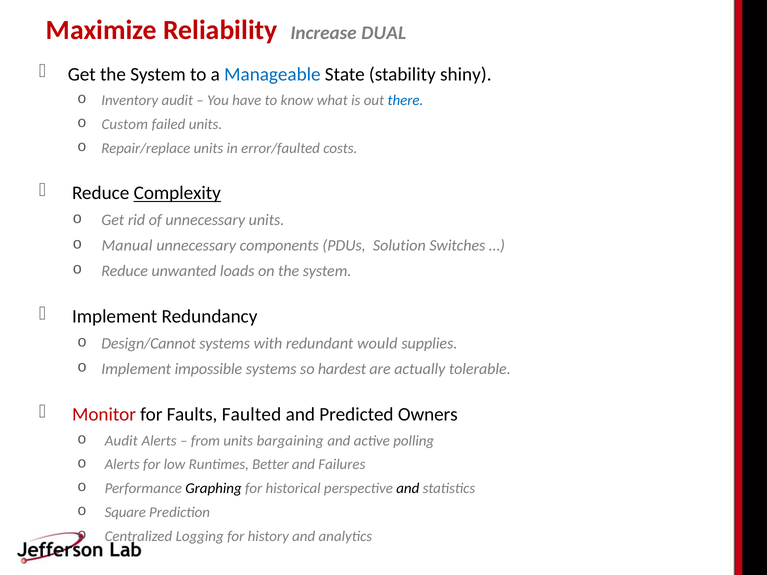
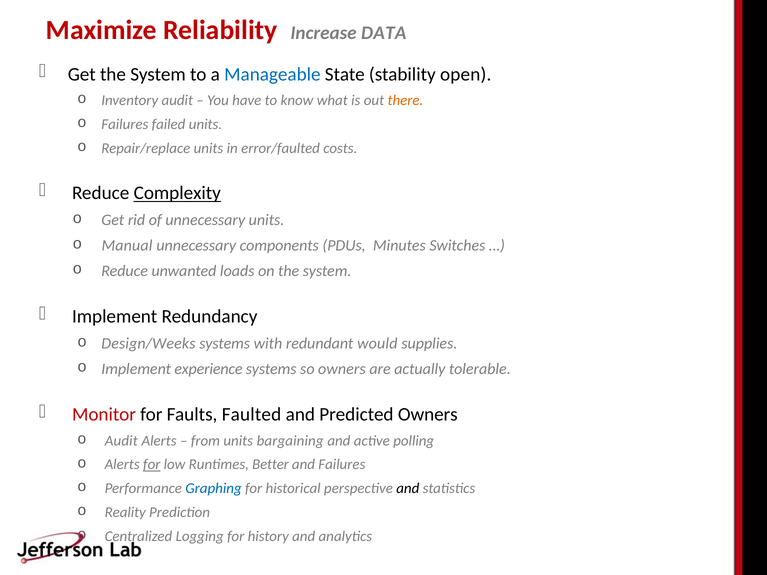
DUAL: DUAL -> DATA (384, 33)
shiny: shiny -> open (466, 74)
there colour: blue -> orange (405, 100)
Custom: Custom -> Failures (125, 124)
Solution: Solution -> Minutes (399, 246)
Design/Cannot: Design/Cannot -> Design/Weeks (148, 344)
impossible: impossible -> experience (208, 369)
so hardest: hardest -> owners (342, 369)
for underline: none -> present (152, 465)
Graphing colour: black -> blue (213, 489)
Square: Square -> Reality (125, 513)
